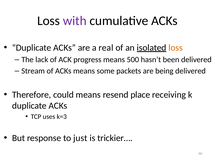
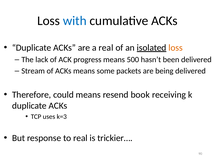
with colour: purple -> blue (75, 21)
place: place -> book (140, 95)
to just: just -> real (80, 138)
